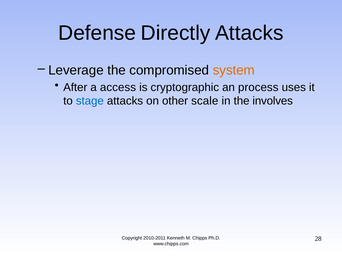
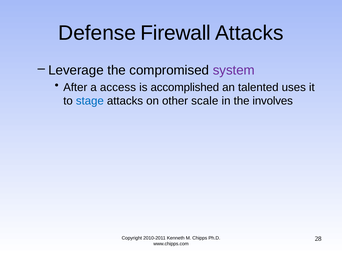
Directly: Directly -> Firewall (176, 33)
system colour: orange -> purple (234, 70)
cryptographic: cryptographic -> accomplished (185, 87)
process: process -> talented (258, 87)
